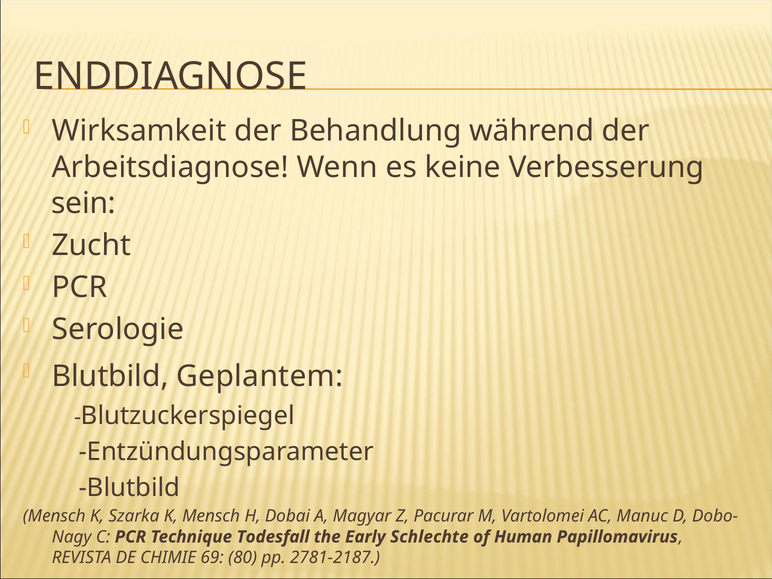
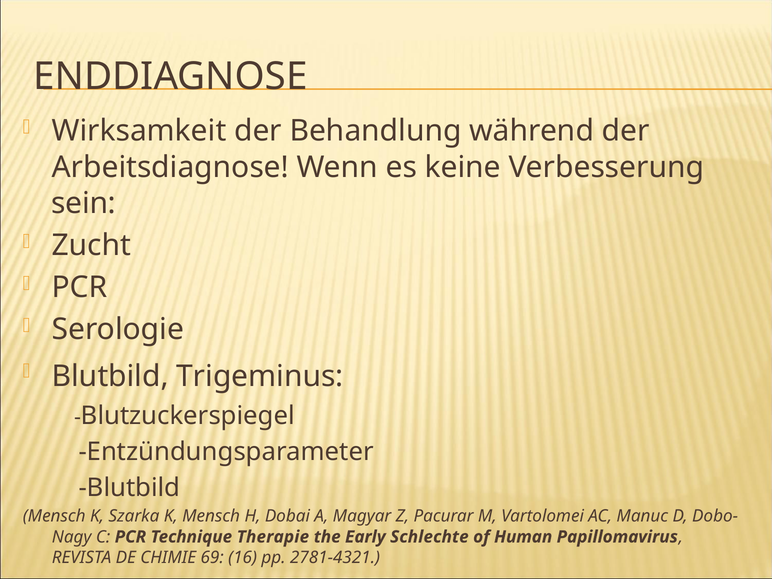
Geplantem: Geplantem -> Trigeminus (260, 377)
Todesfall: Todesfall -> Therapie (273, 537)
80: 80 -> 16 (243, 557)
2781-2187: 2781-2187 -> 2781-4321 (335, 557)
